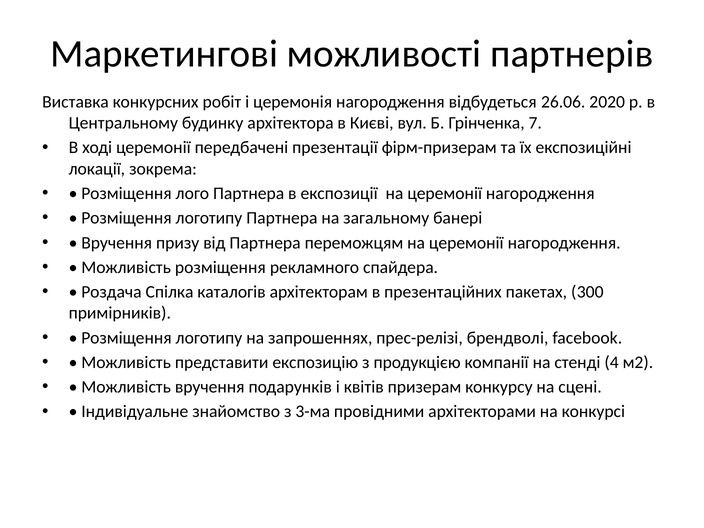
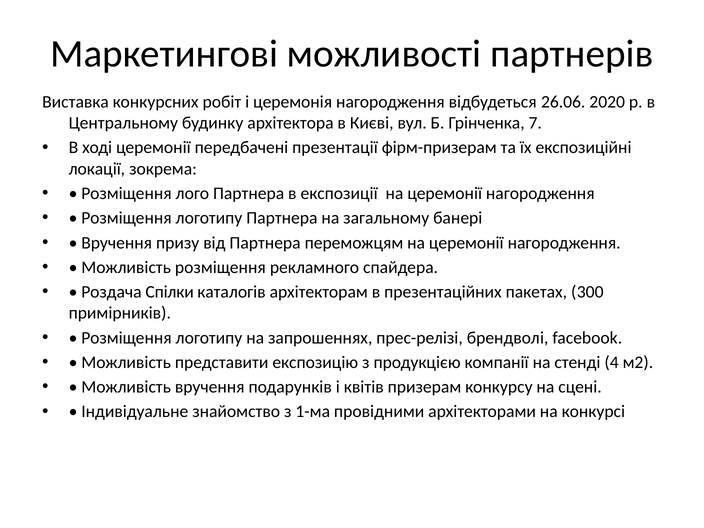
Спілка: Спілка -> Спілки (170, 292)
3-ма: 3-ма -> 1-ма (313, 412)
